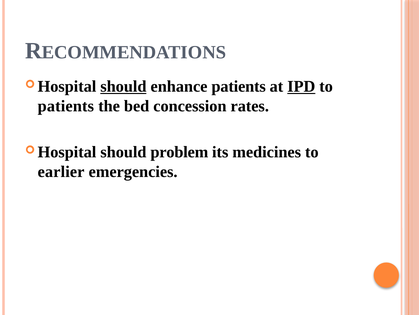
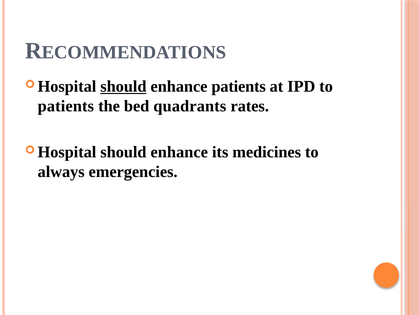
IPD underline: present -> none (301, 86)
concession: concession -> quadrants (190, 106)
problem: problem -> enhance (179, 152)
earlier: earlier -> always (61, 171)
